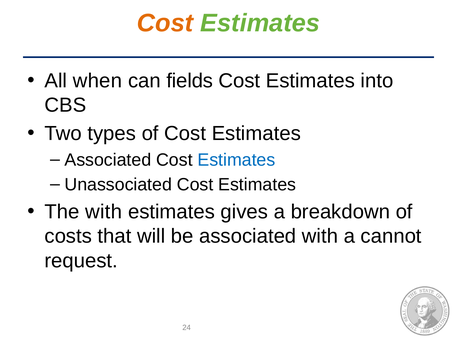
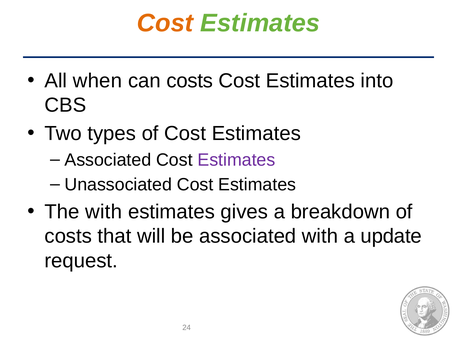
can fields: fields -> costs (190, 81)
Estimates colour: blue -> purple (236, 160)
cannot: cannot -> update (391, 236)
